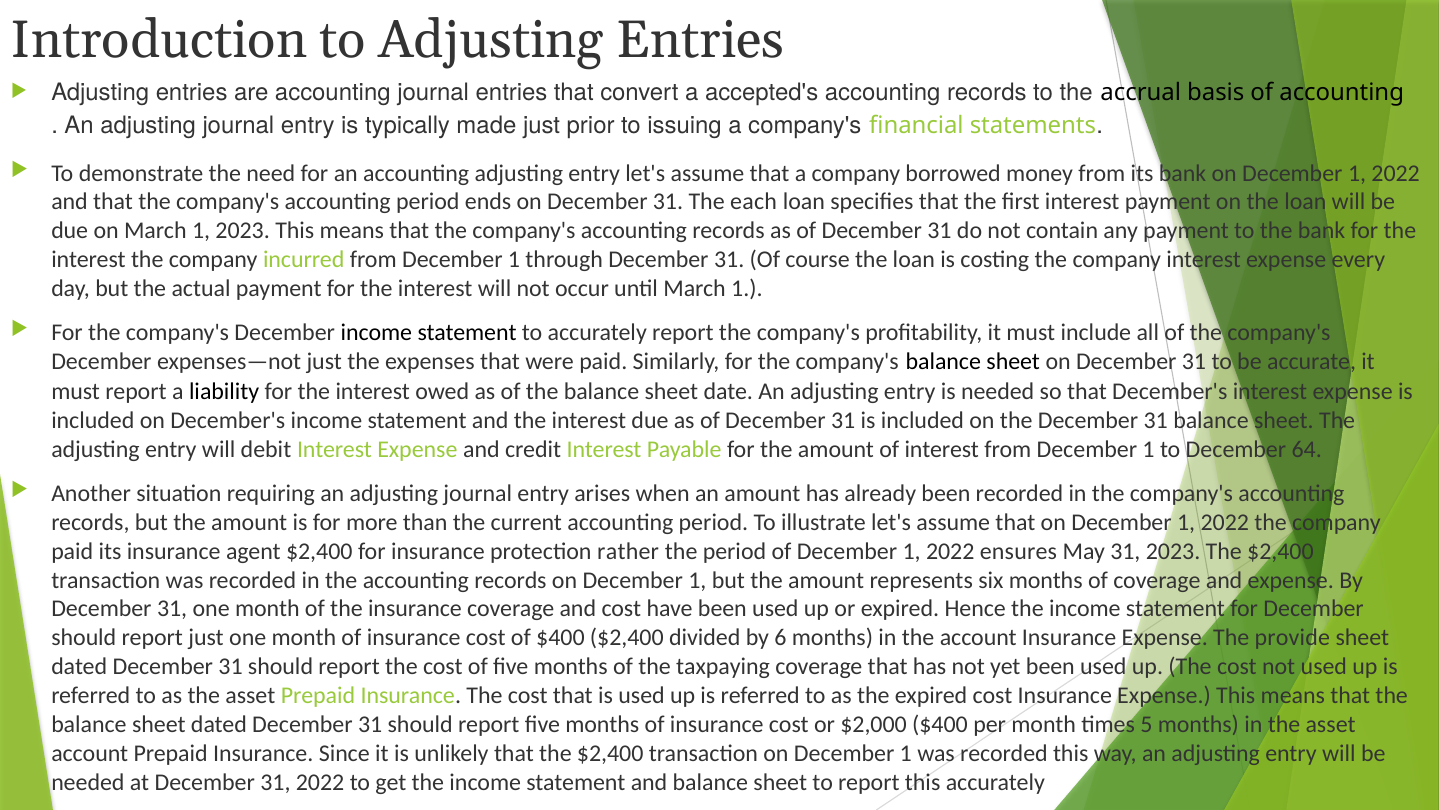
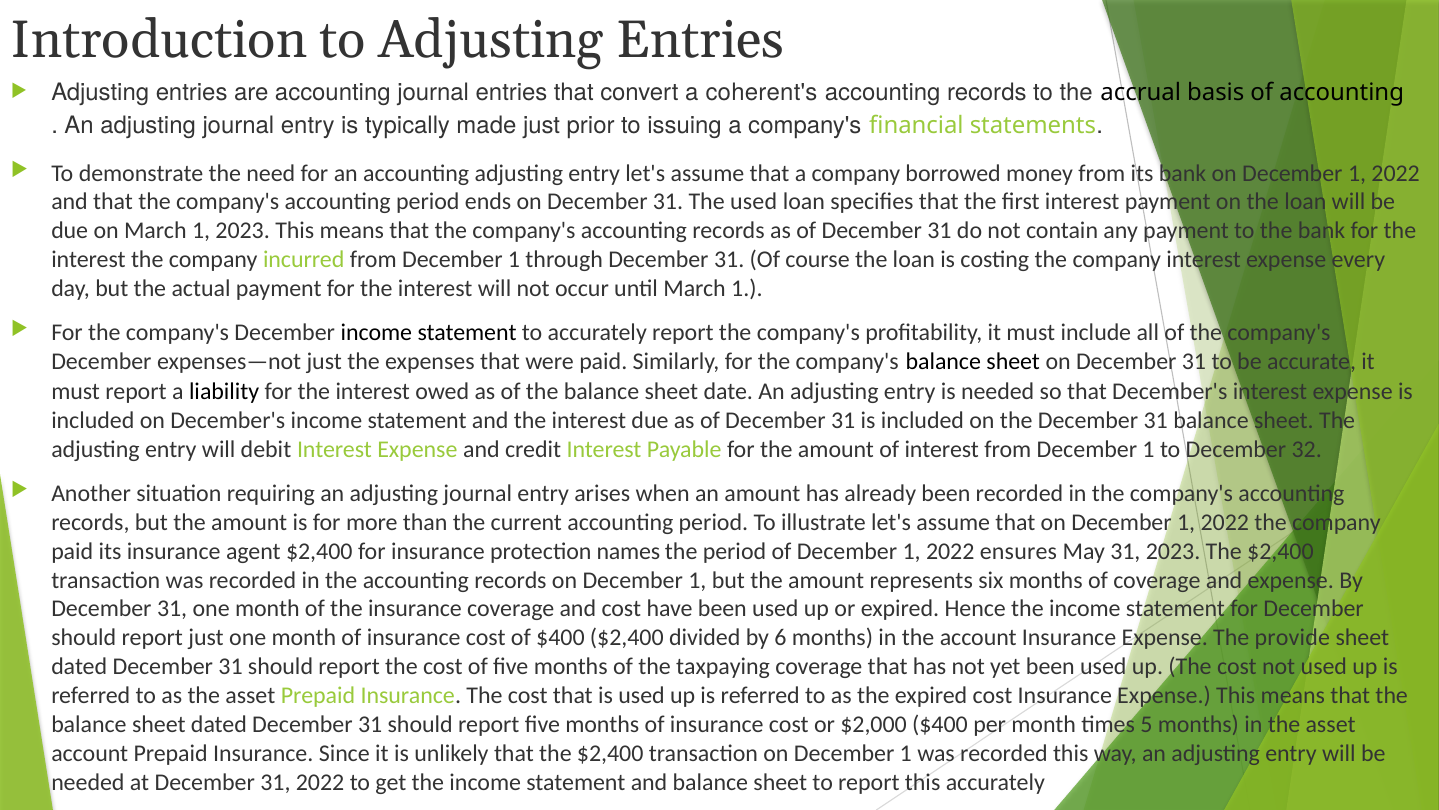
accepted's: accepted's -> coherent's (761, 93)
The each: each -> used (754, 202)
64: 64 -> 32 (1307, 449)
rather: rather -> names (628, 551)
